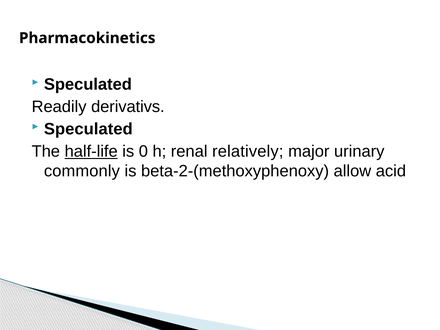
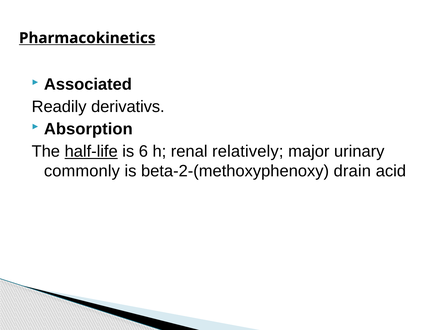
Pharmacokinetics underline: none -> present (87, 38)
Speculated: Speculated -> Associated (88, 85)
Speculated: Speculated -> Absorption (88, 129)
0: 0 -> 6 (143, 151)
allow: allow -> drain (352, 171)
